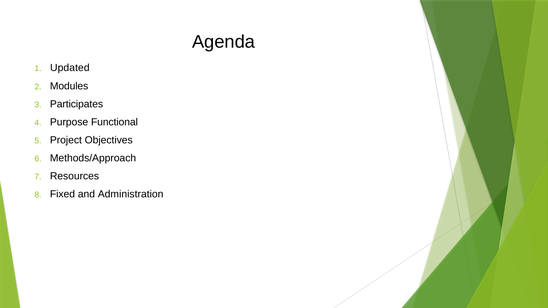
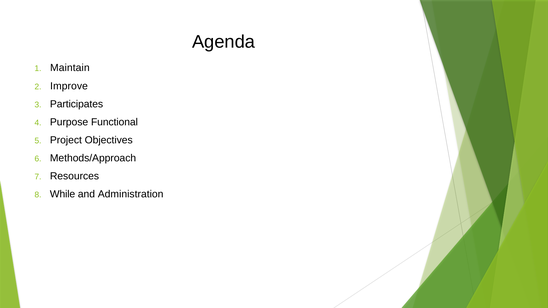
Updated: Updated -> Maintain (70, 68)
Modules: Modules -> Improve (69, 86)
Fixed: Fixed -> While (63, 194)
